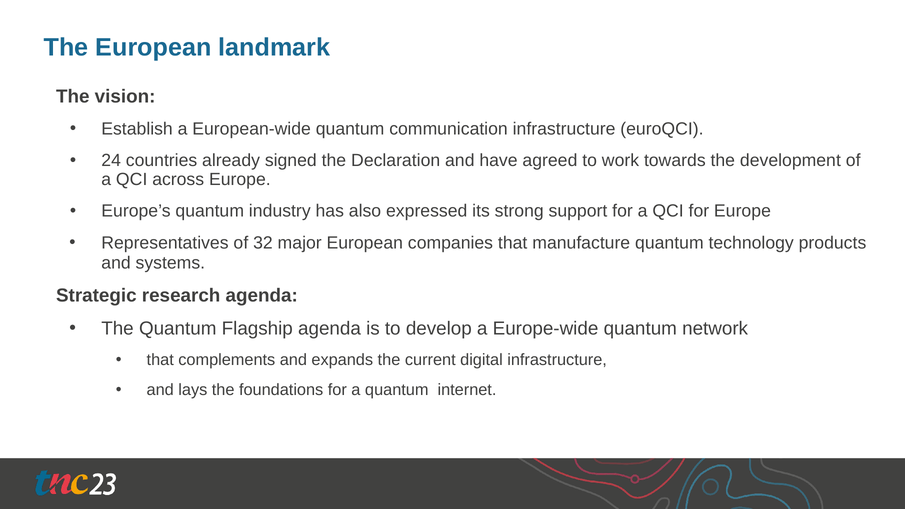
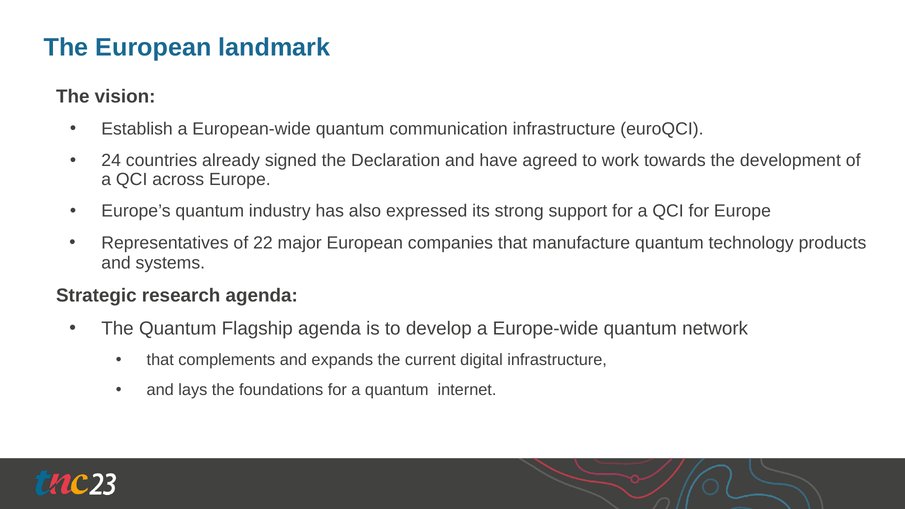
32: 32 -> 22 (263, 243)
